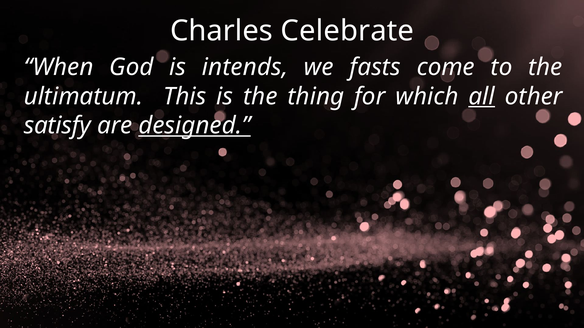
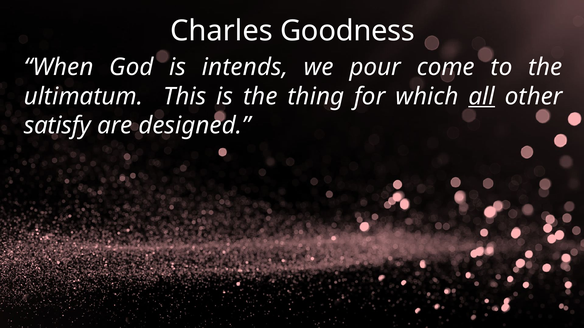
Celebrate: Celebrate -> Goodness (347, 31)
fasts: fasts -> pour (375, 67)
designed underline: present -> none (195, 126)
